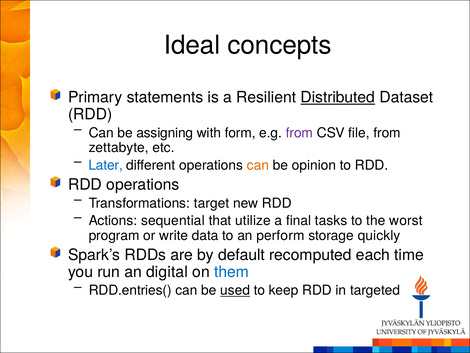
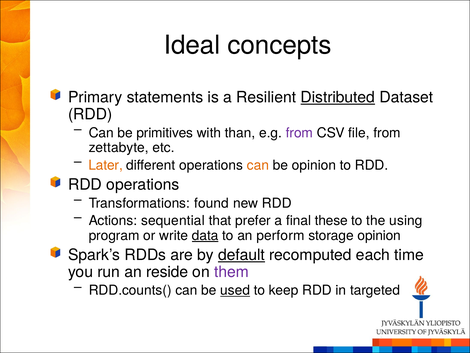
assigning: assigning -> primitives (165, 133)
form: form -> than (240, 133)
Later colour: blue -> orange (106, 165)
target: target -> found (211, 203)
utilize: utilize -> prefer (253, 220)
tasks: tasks -> these (331, 220)
worst: worst -> using (406, 220)
data underline: none -> present (205, 235)
storage quickly: quickly -> opinion (379, 235)
default underline: none -> present (241, 255)
digital: digital -> reside (167, 272)
them colour: blue -> purple (231, 272)
RDD.entries(: RDD.entries( -> RDD.counts( (130, 290)
